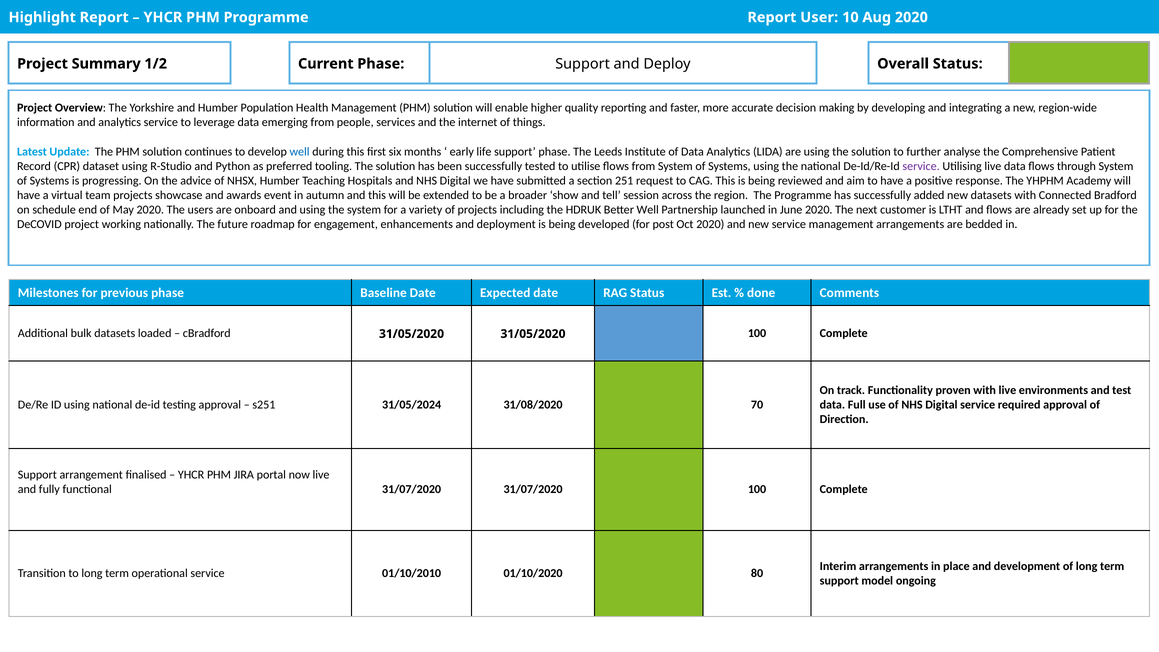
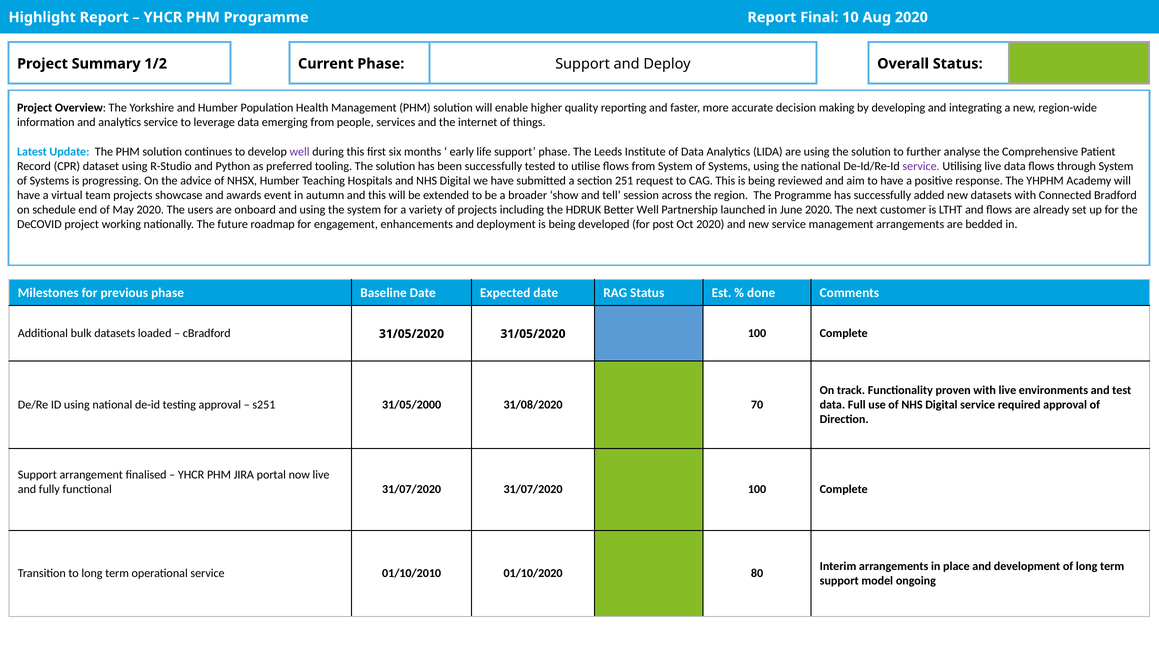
User: User -> Final (819, 17)
well colour: blue -> purple (300, 152)
31/05/2024: 31/05/2024 -> 31/05/2000 (412, 405)
